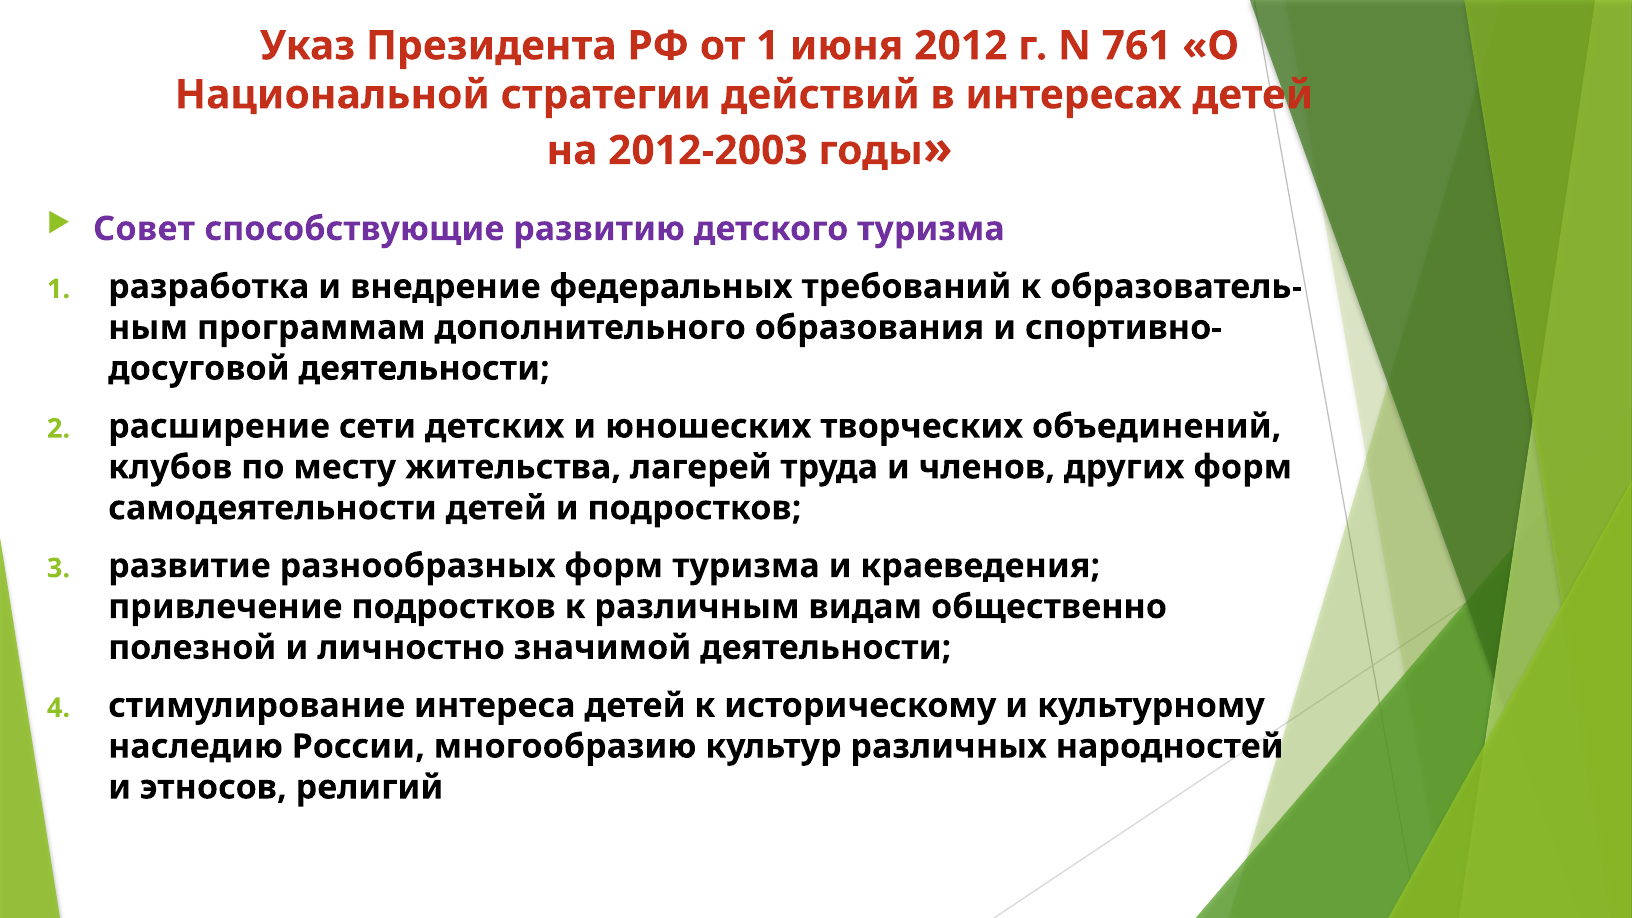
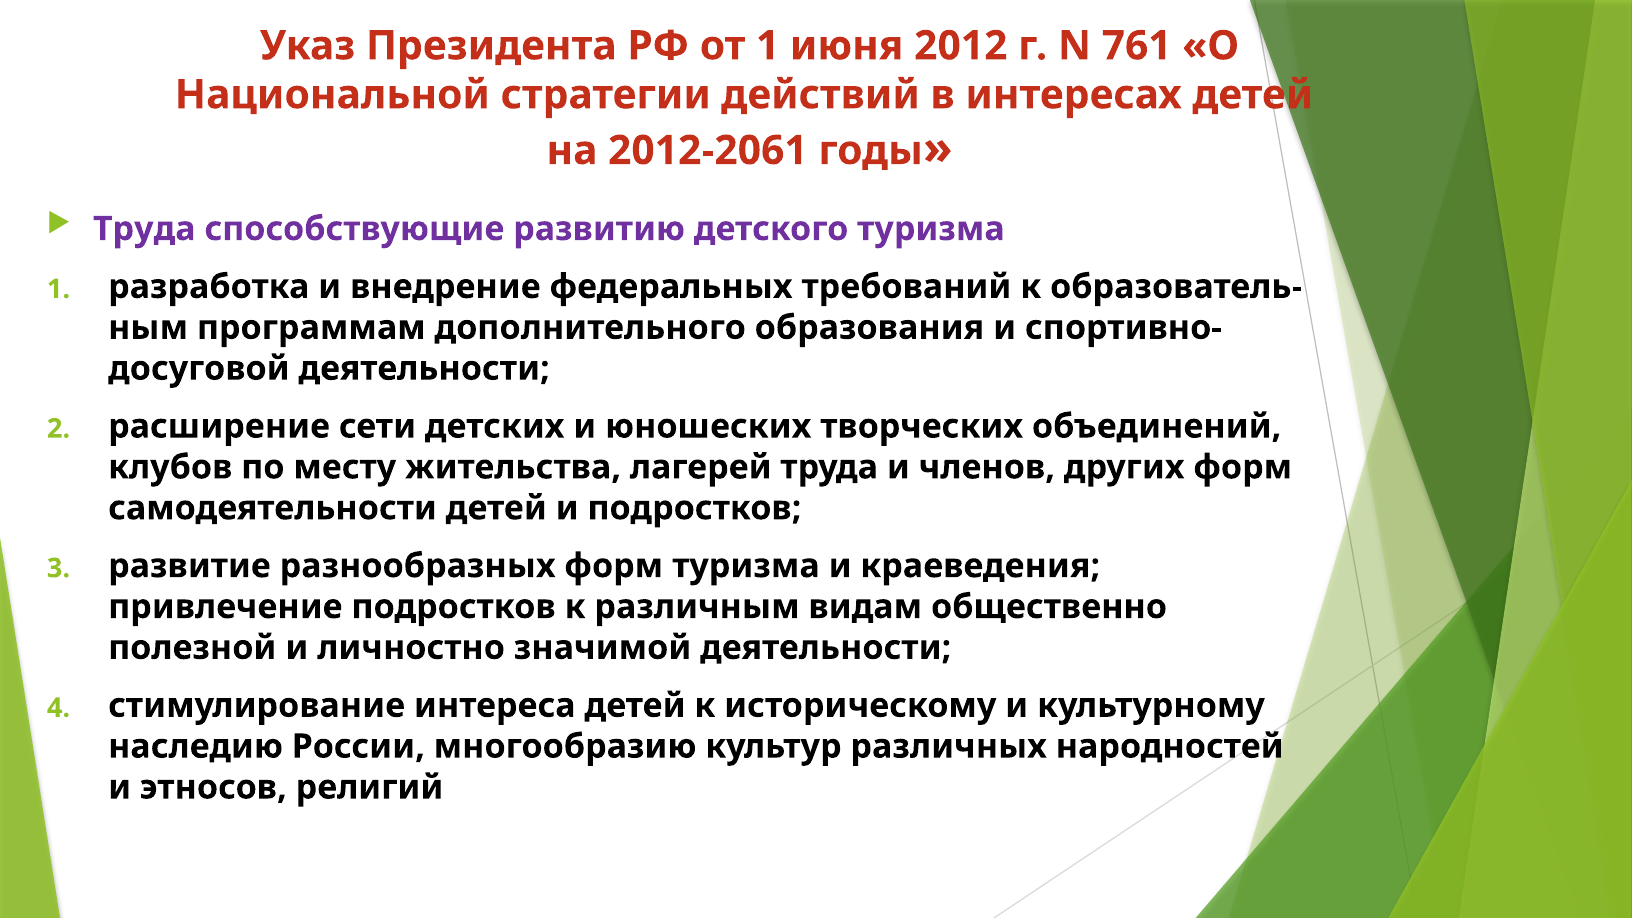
2012-2003: 2012-2003 -> 2012-2061 (708, 151)
Совет: Совет -> Труда (144, 229)
